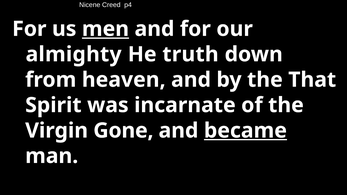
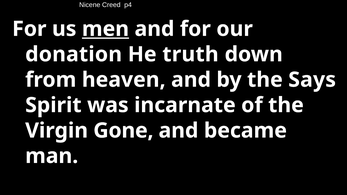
almighty: almighty -> donation (74, 54)
That: That -> Says (312, 80)
became underline: present -> none (245, 131)
